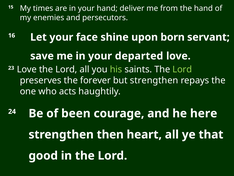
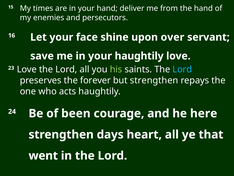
born: born -> over (172, 37)
your departed: departed -> haughtily (139, 56)
Lord colour: light green -> light blue (182, 69)
then: then -> days (110, 134)
good: good -> went (43, 155)
